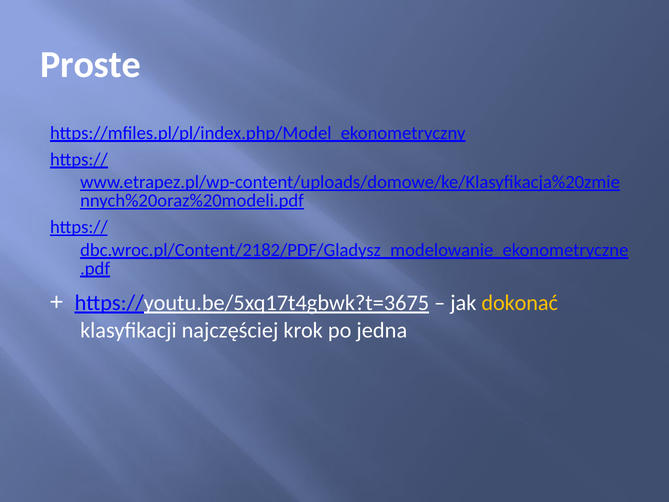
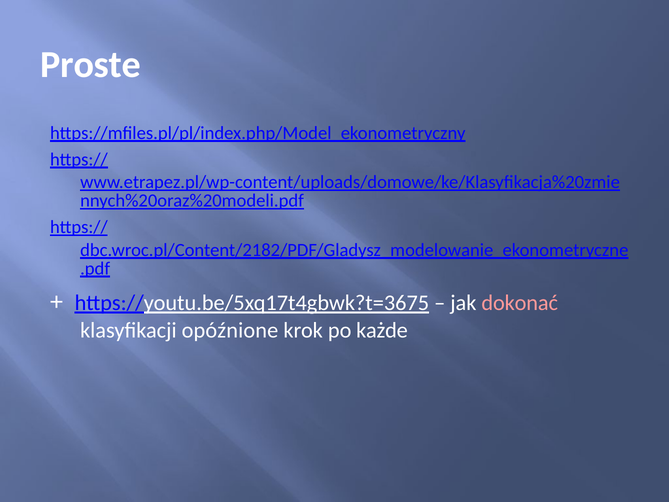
dokonać colour: yellow -> pink (520, 303)
najczęściej: najczęściej -> opóźnione (230, 330)
jedna: jedna -> każde (382, 330)
